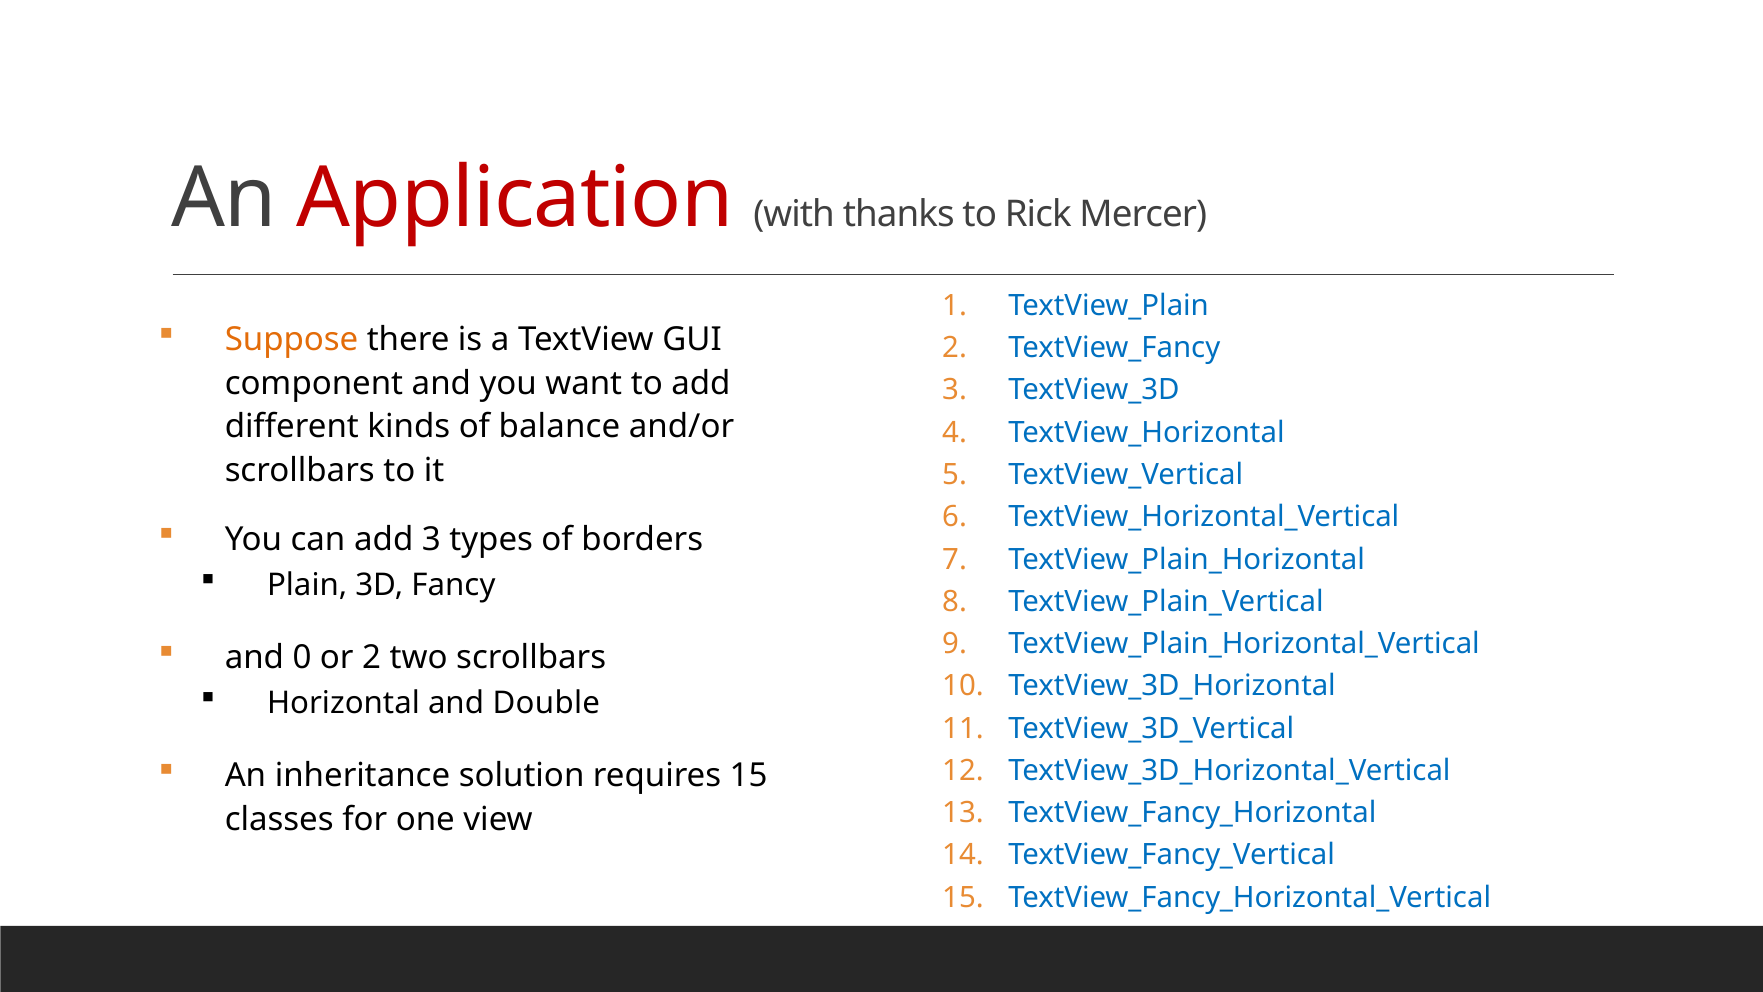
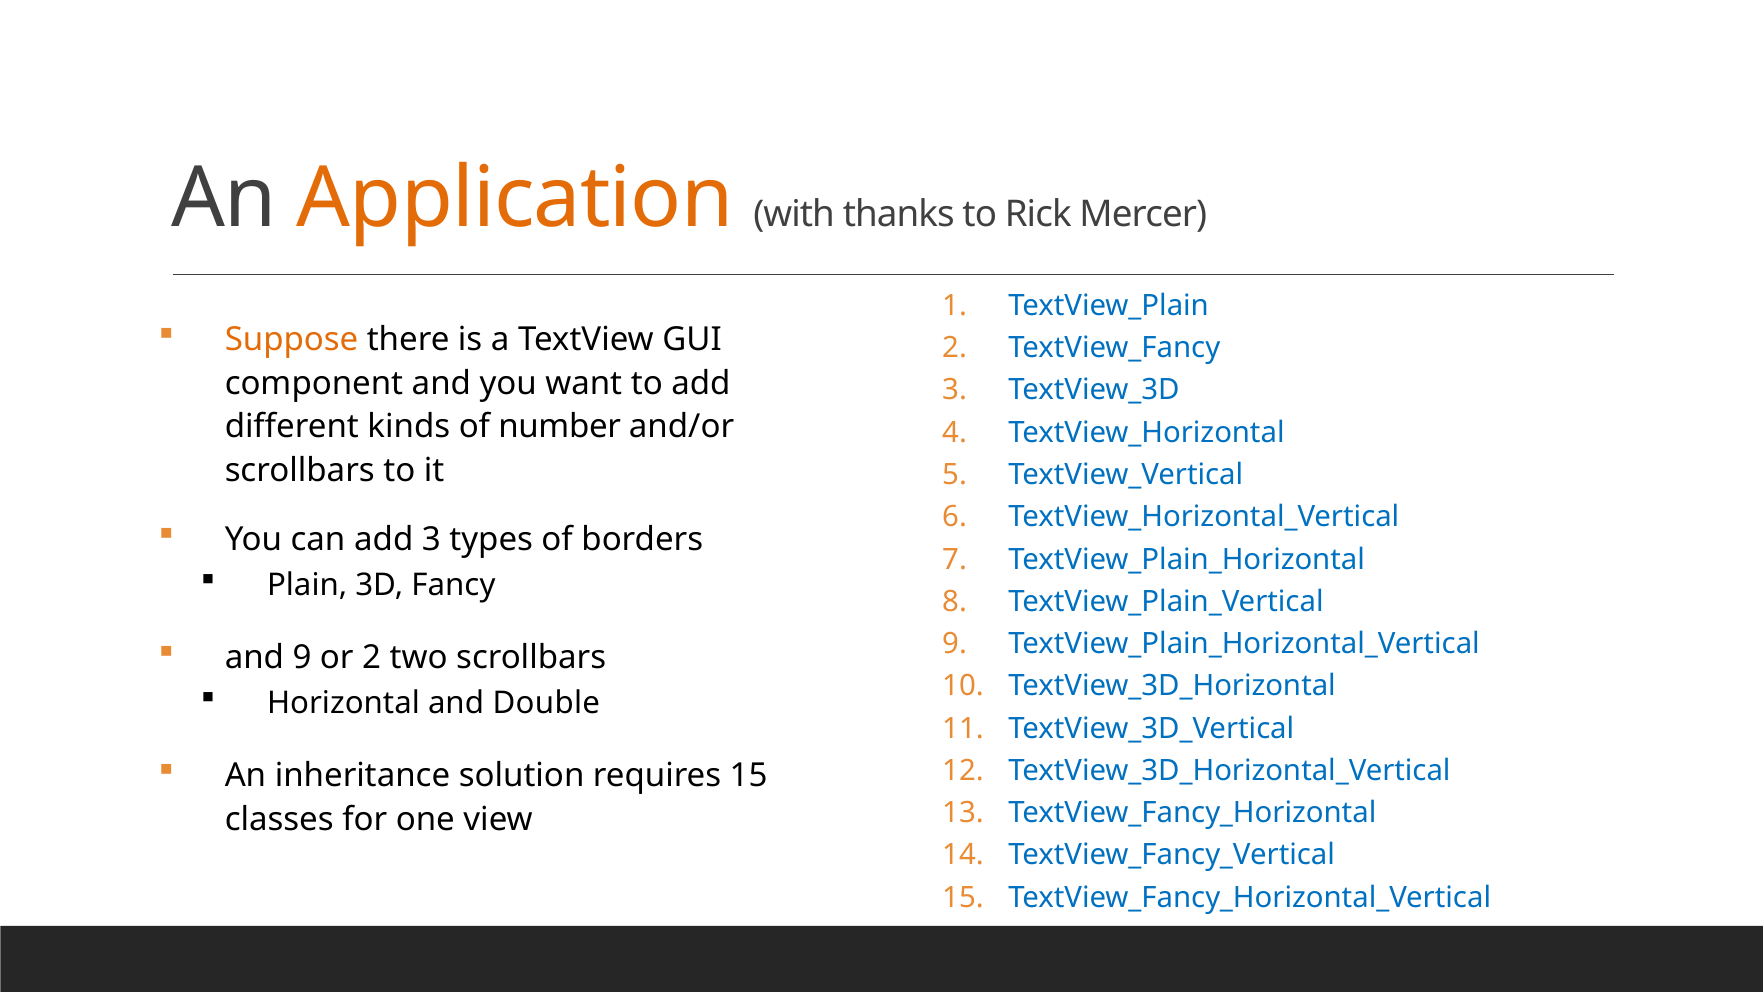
Application colour: red -> orange (515, 198)
balance: balance -> number (560, 427)
and 0: 0 -> 9 (302, 657)
